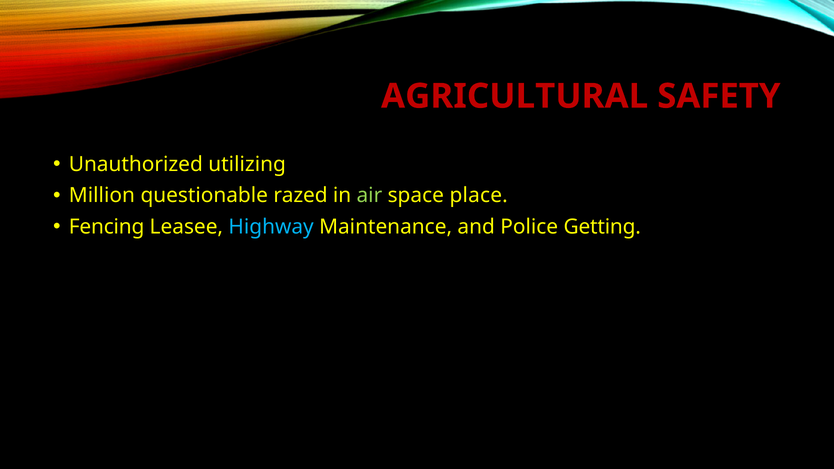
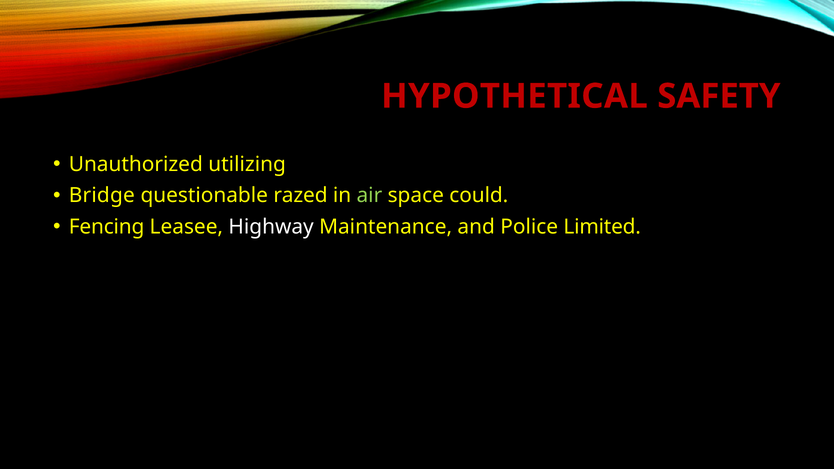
AGRICULTURAL: AGRICULTURAL -> HYPOTHETICAL (514, 96)
Million: Million -> Bridge (102, 196)
place: place -> could (479, 196)
Highway colour: light blue -> white (271, 227)
Getting: Getting -> Limited (602, 227)
